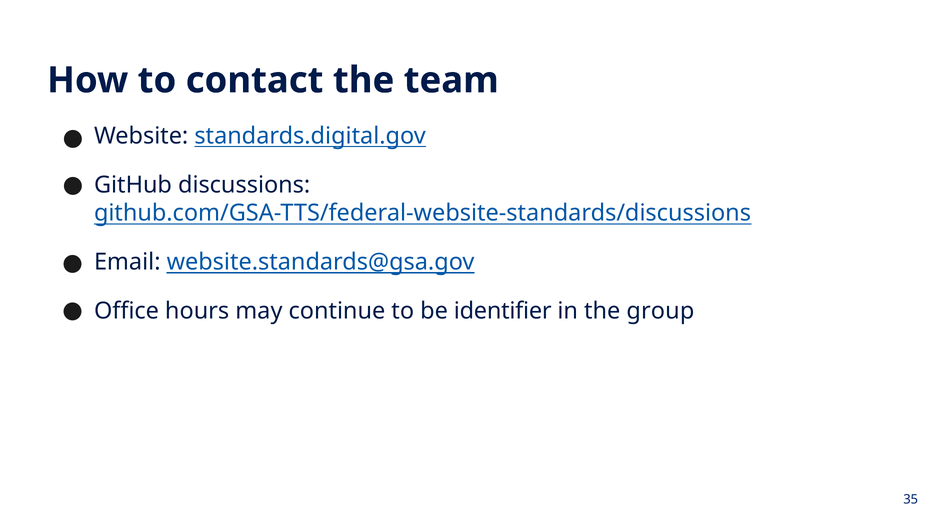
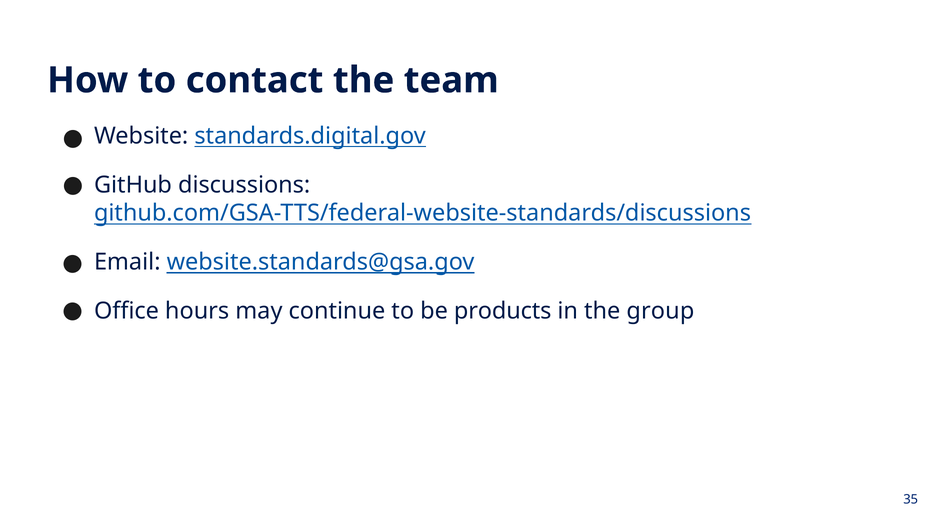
identifier: identifier -> products (503, 311)
